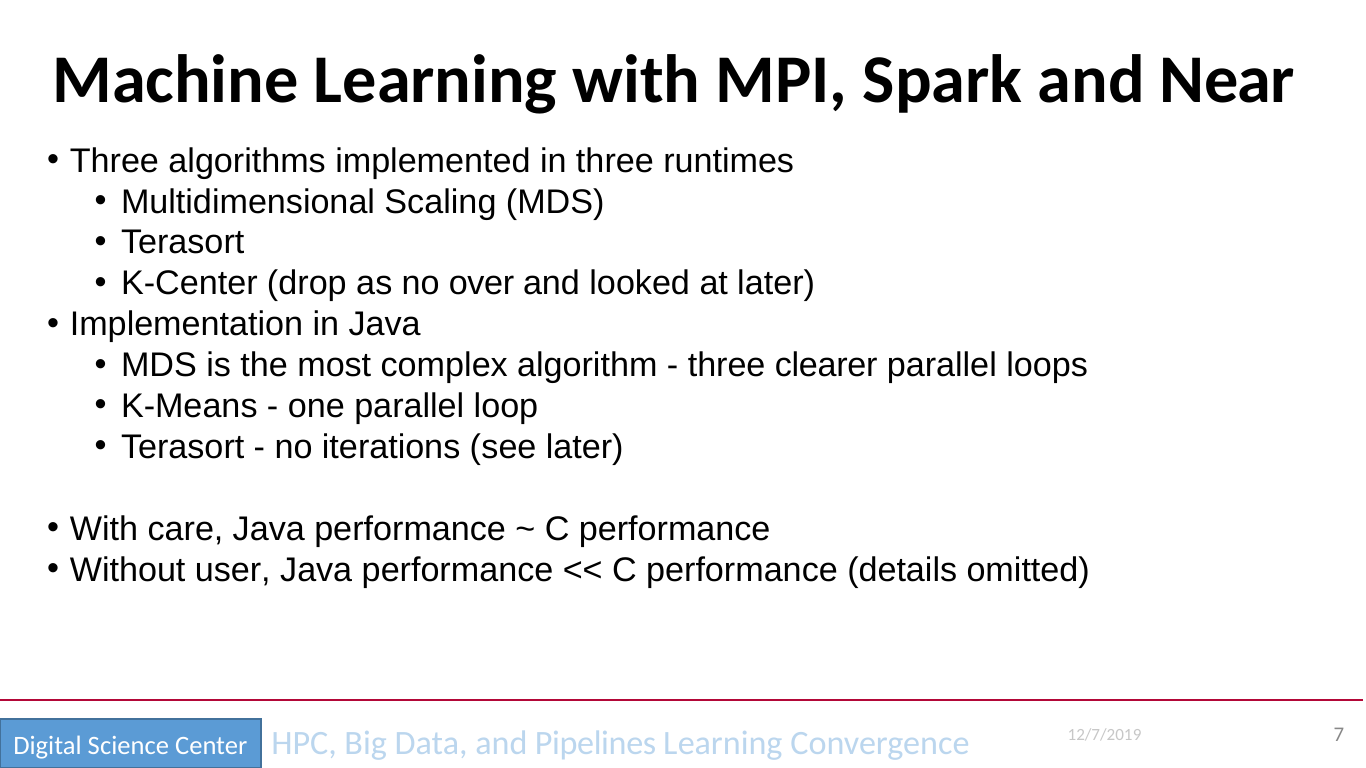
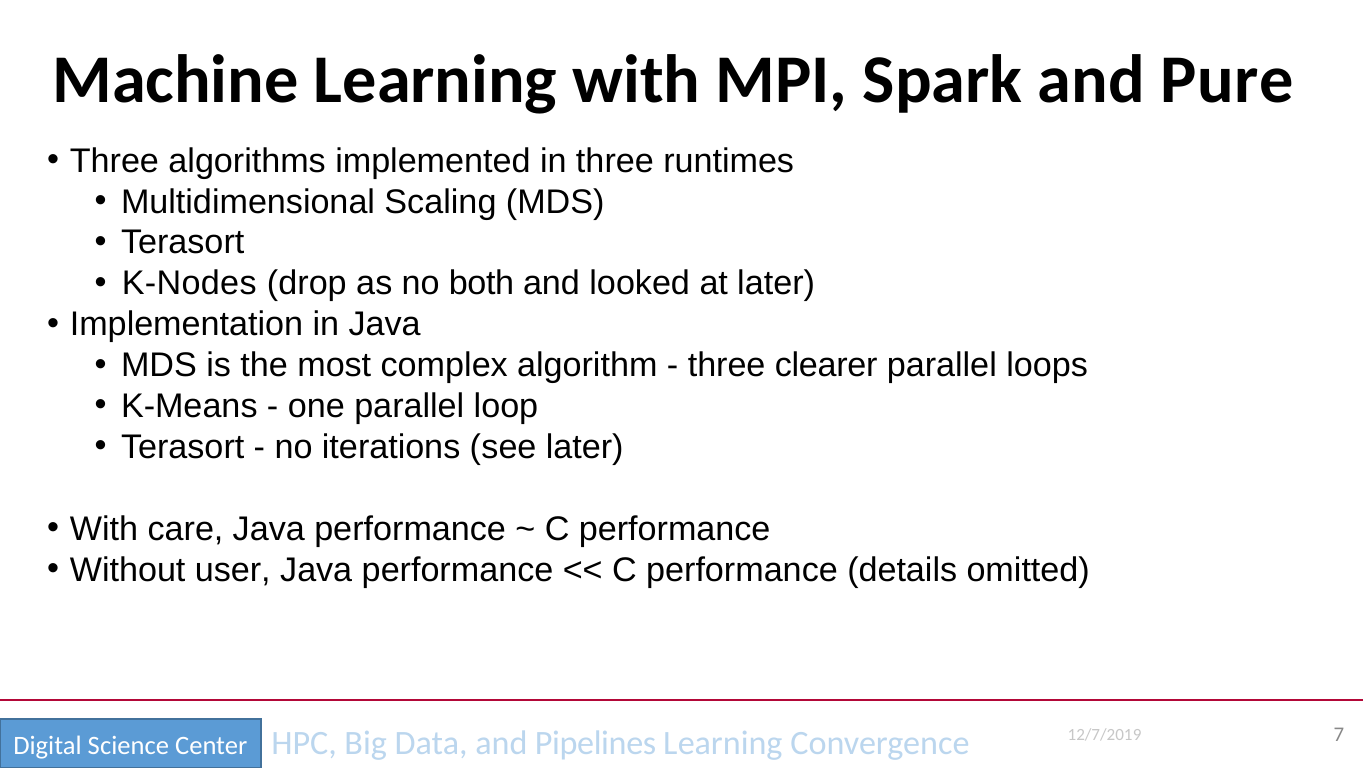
Near: Near -> Pure (1227, 80)
K-Center: K-Center -> K-Nodes (189, 284)
over: over -> both (482, 284)
